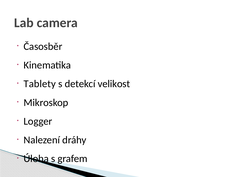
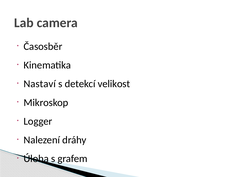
Tablety: Tablety -> Nastaví (40, 84)
